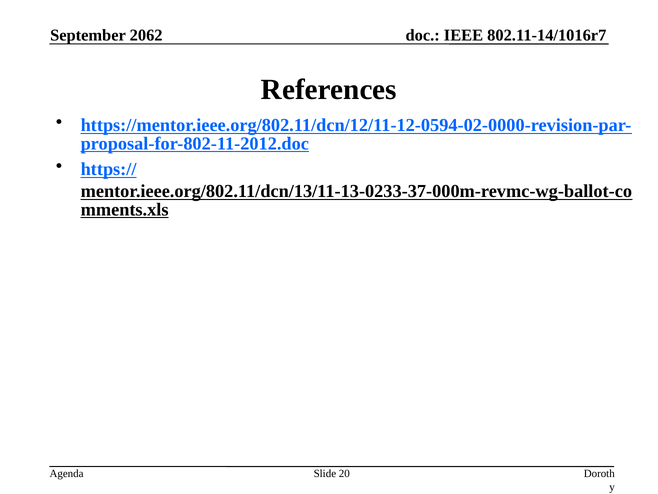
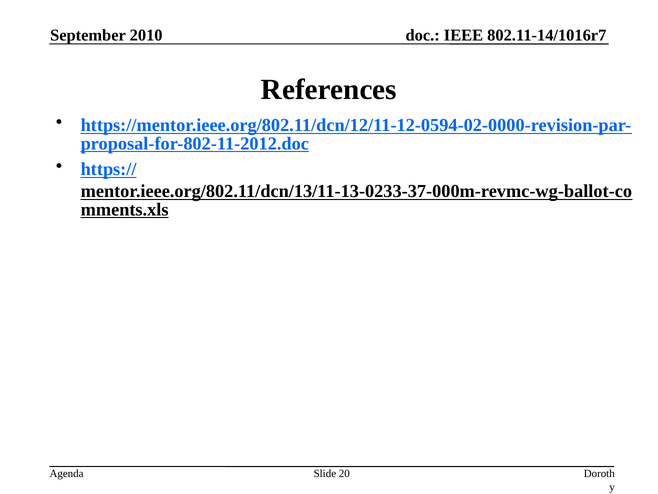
2062: 2062 -> 2010 (146, 35)
